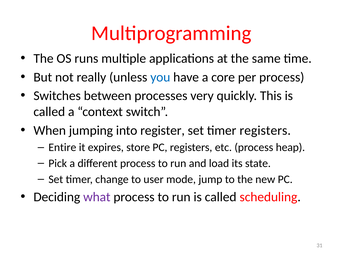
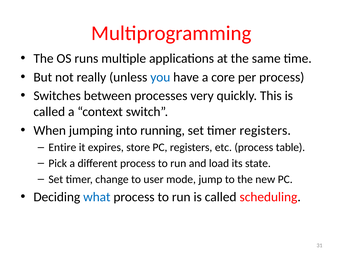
register: register -> running (163, 131)
heap: heap -> table (290, 148)
what colour: purple -> blue (97, 197)
